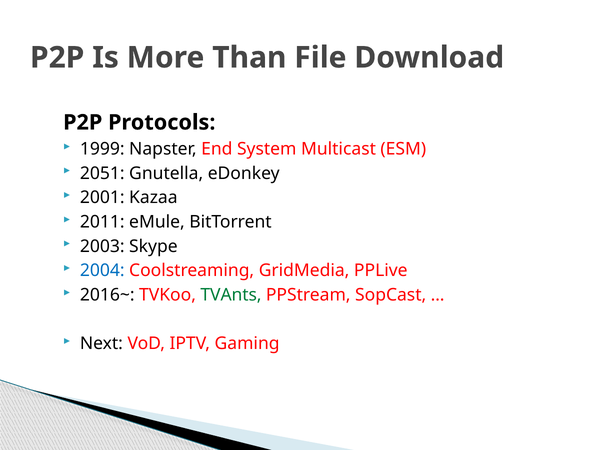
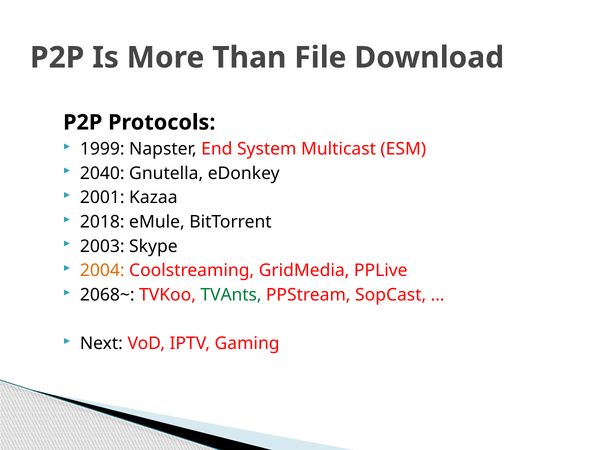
2051: 2051 -> 2040 (102, 173)
2011: 2011 -> 2018 (102, 222)
2004 colour: blue -> orange (102, 271)
2016~: 2016~ -> 2068~ (107, 295)
